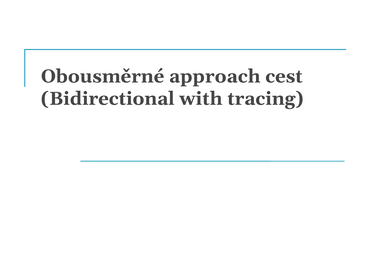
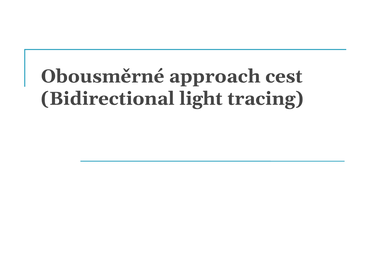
with: with -> light (201, 98)
